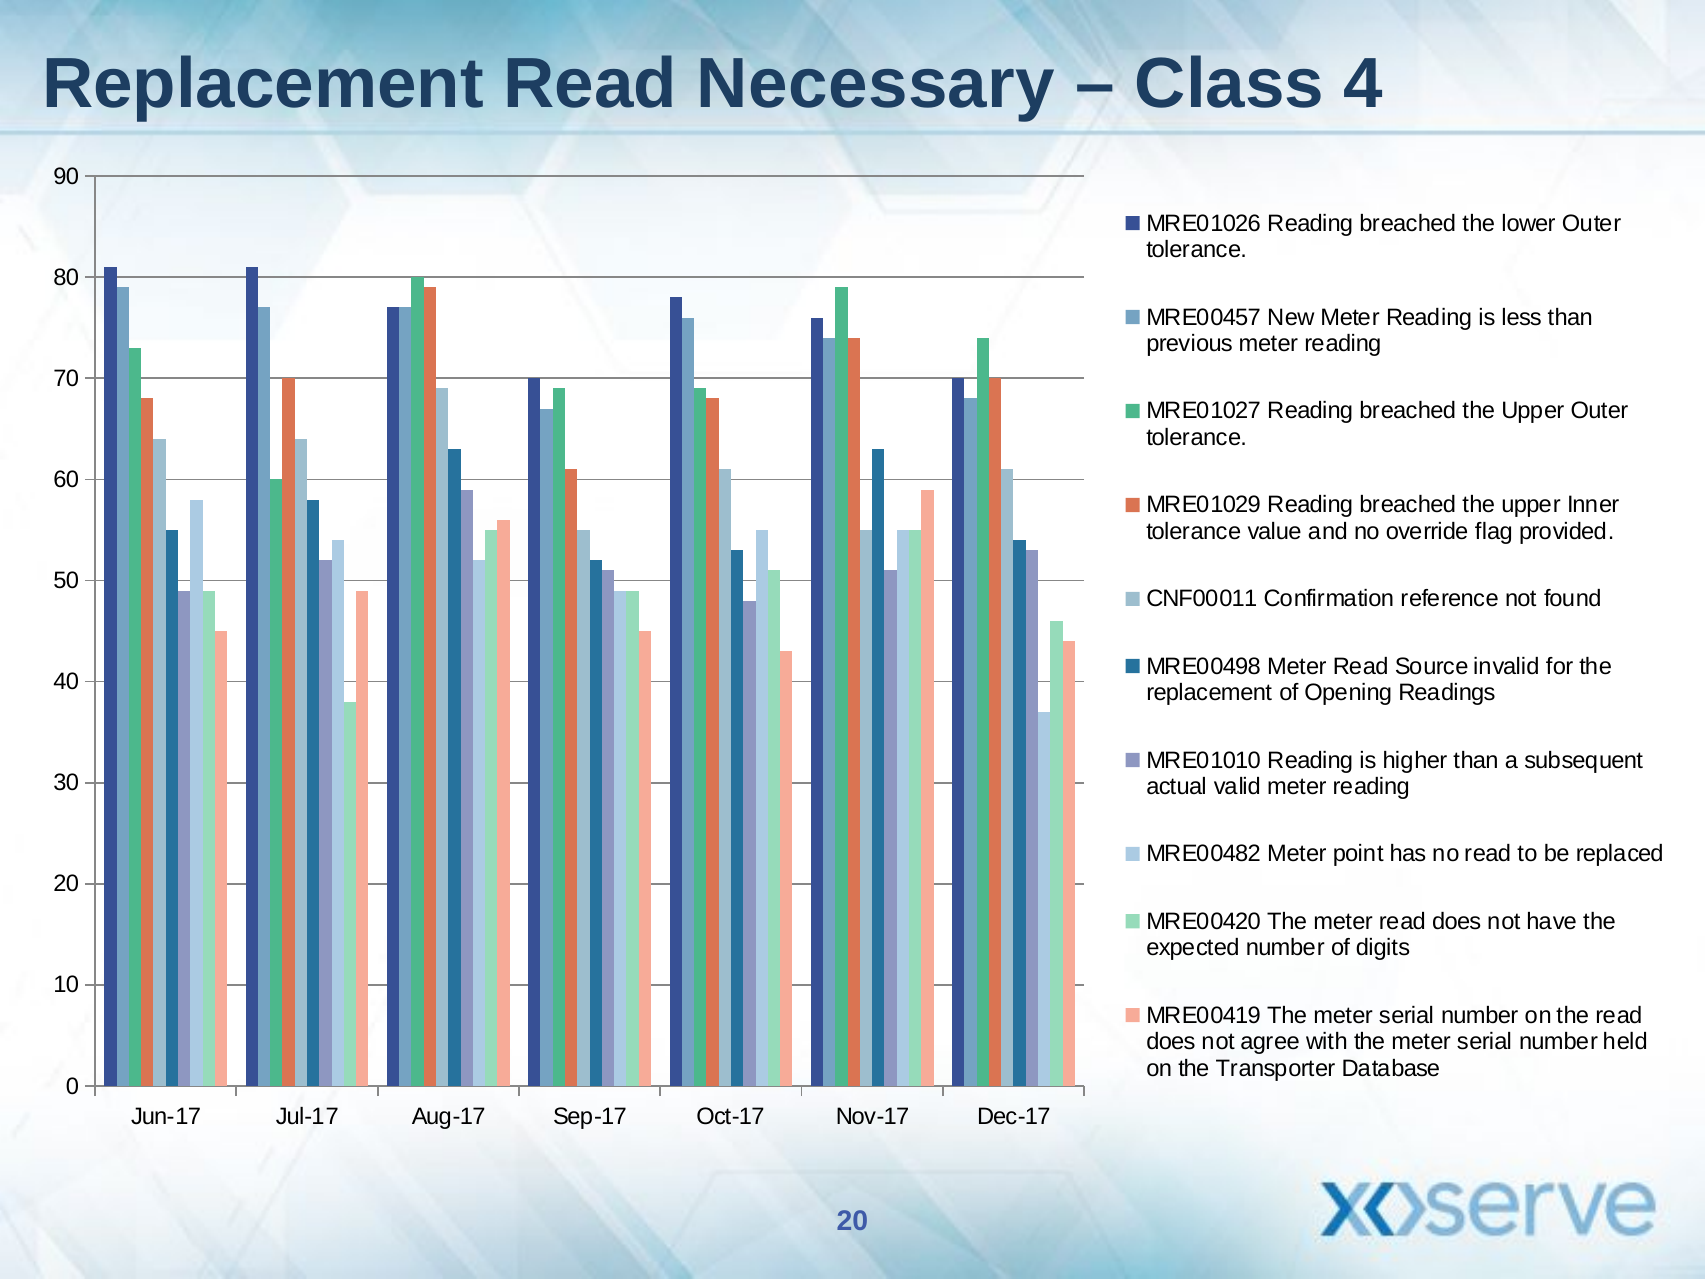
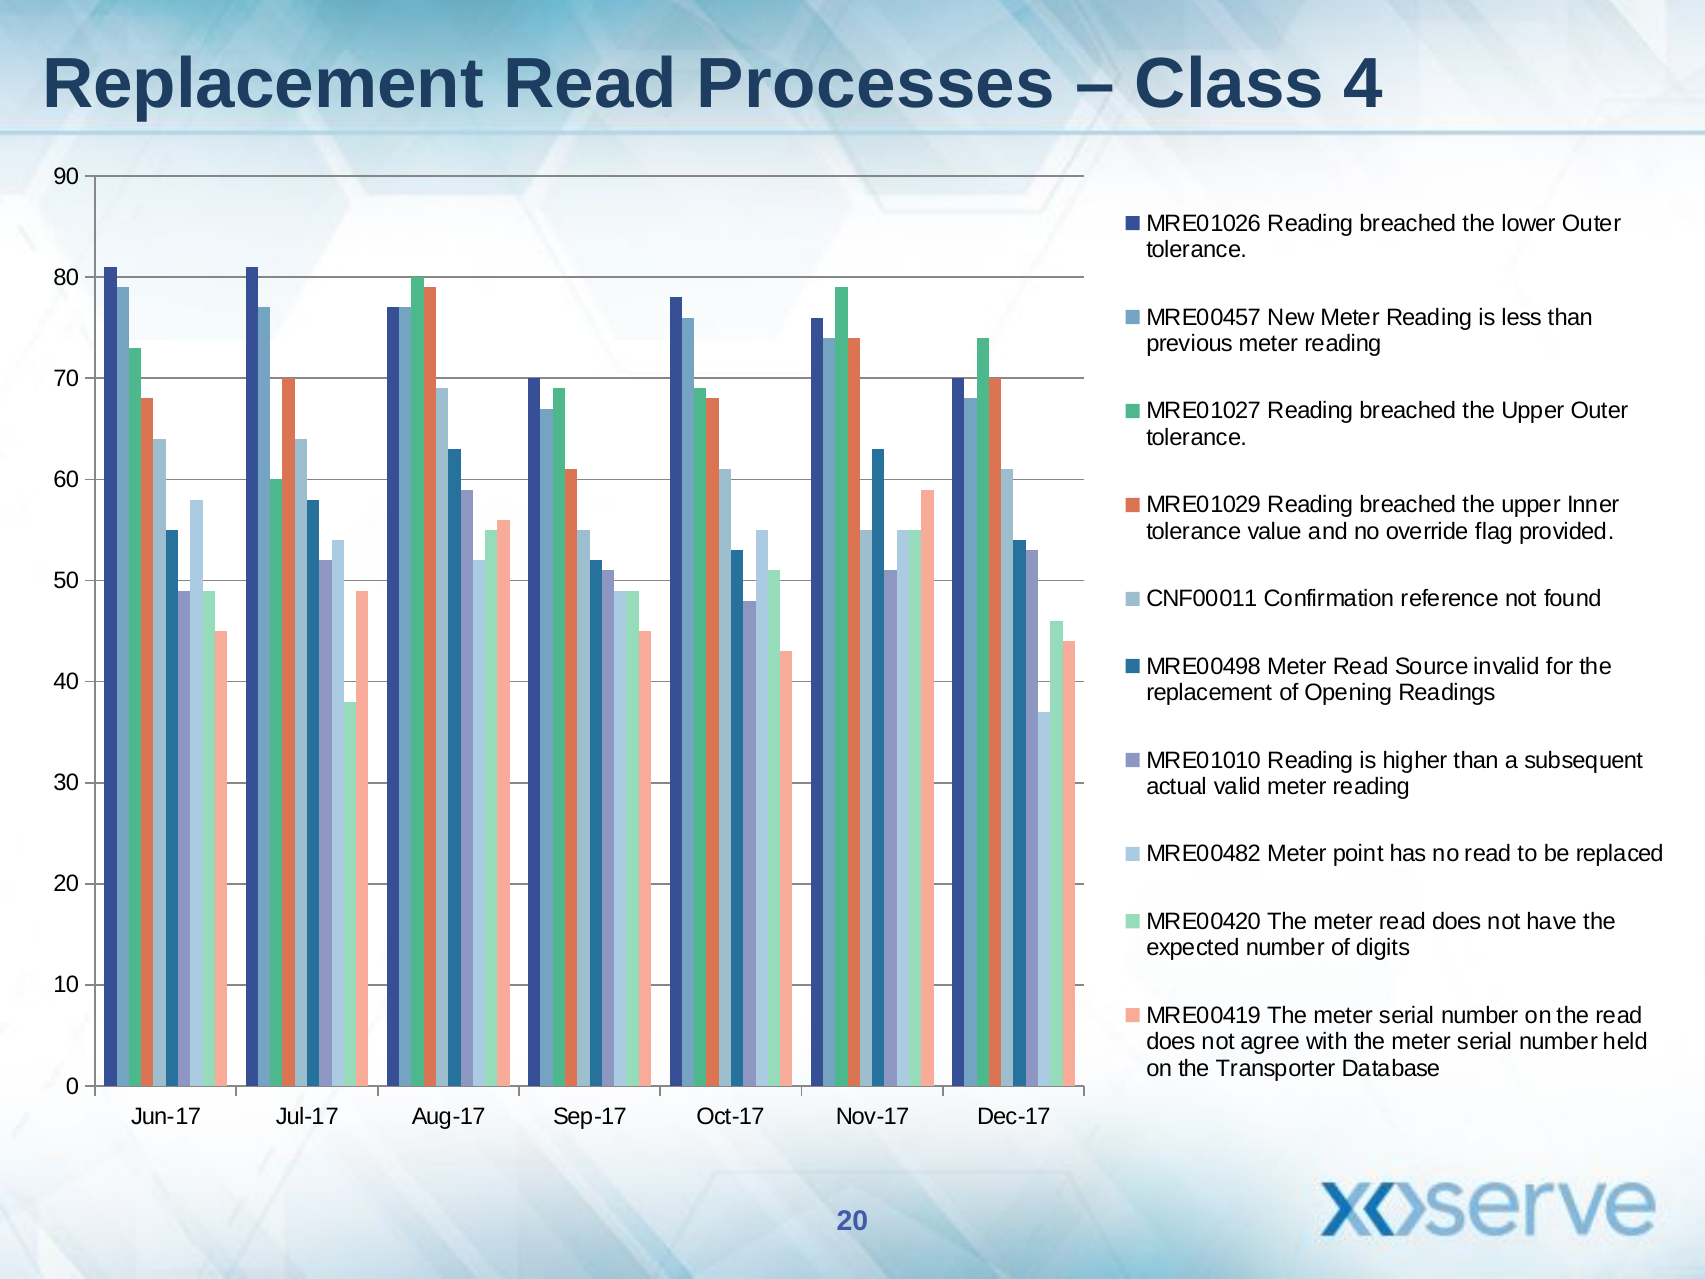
Necessary: Necessary -> Processes (876, 84)
